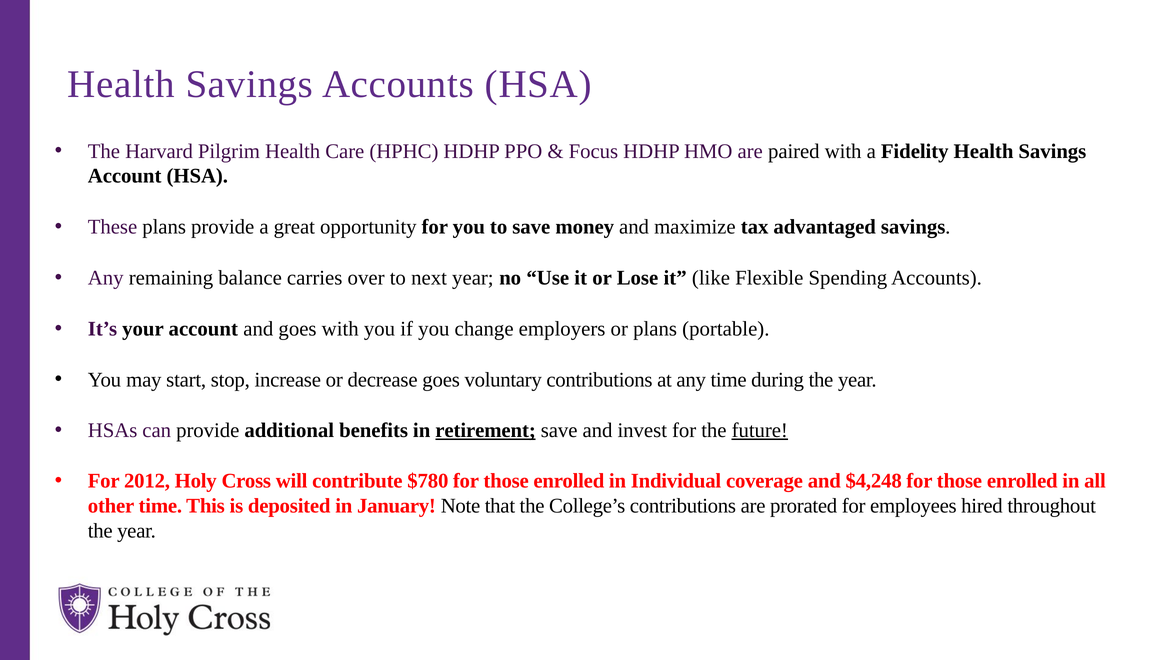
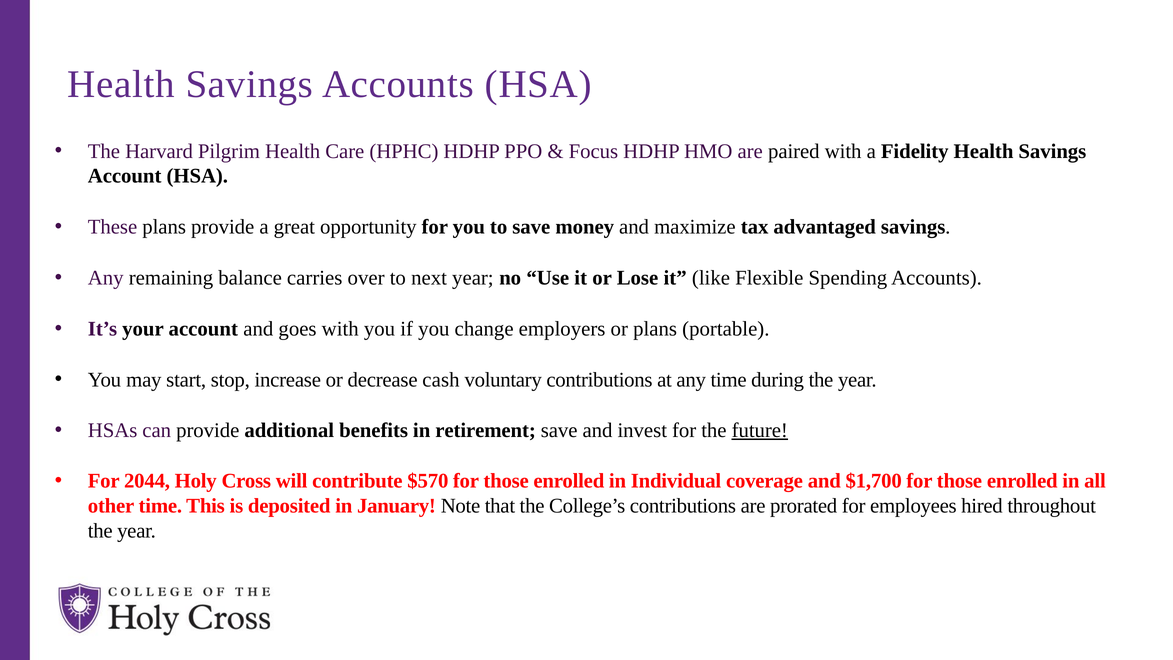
decrease goes: goes -> cash (441, 380)
retirement underline: present -> none (486, 430)
2012: 2012 -> 2044 (147, 481)
$780: $780 -> $570 (428, 481)
$4,248: $4,248 -> $1,700 (874, 481)
